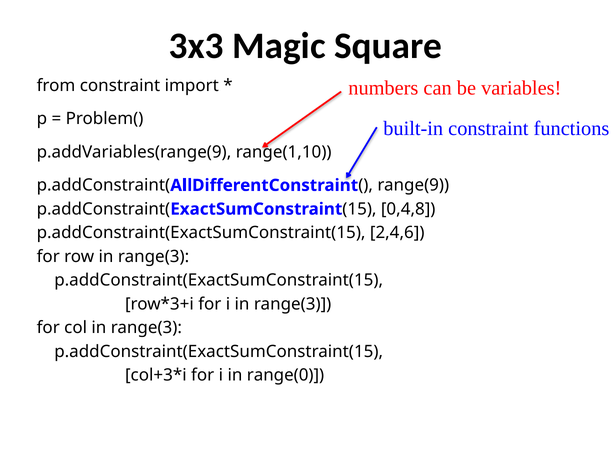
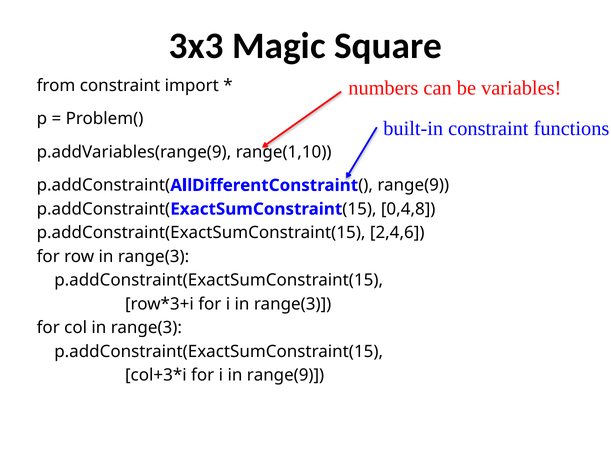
in range(0: range(0 -> range(9 (285, 376)
